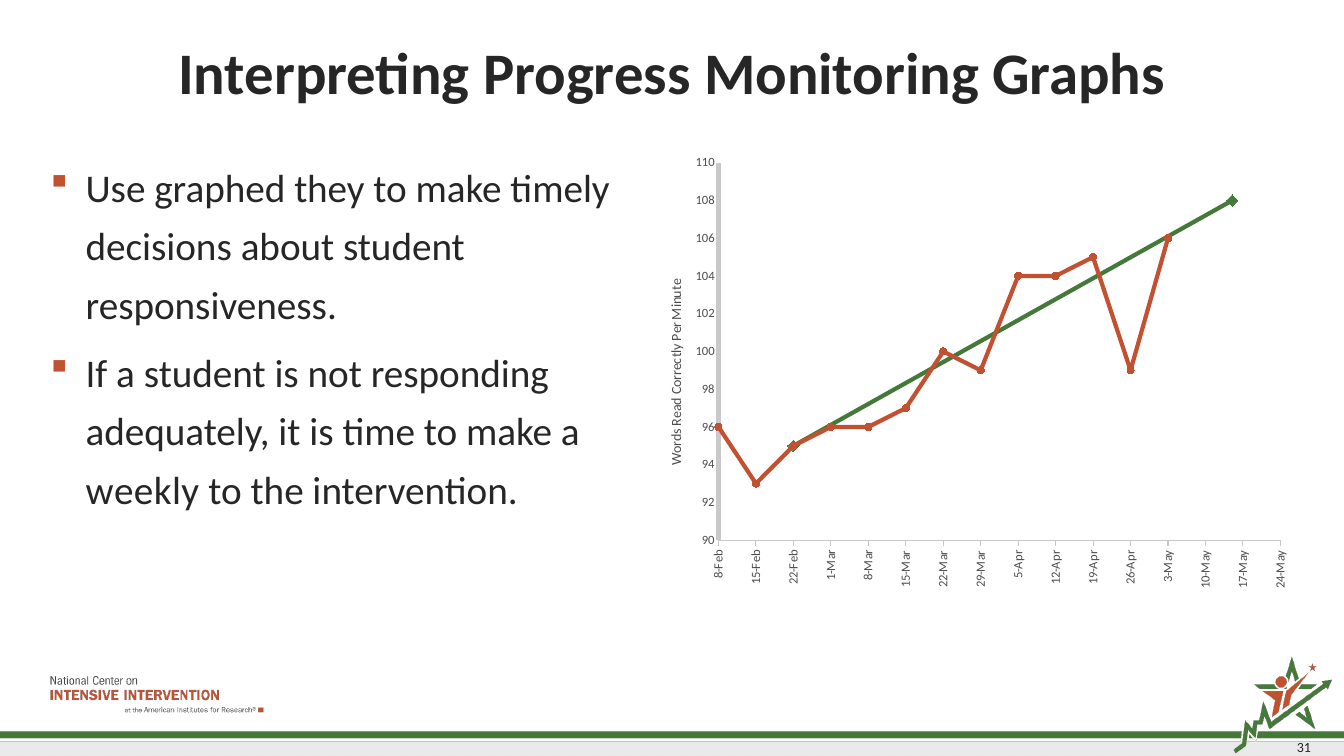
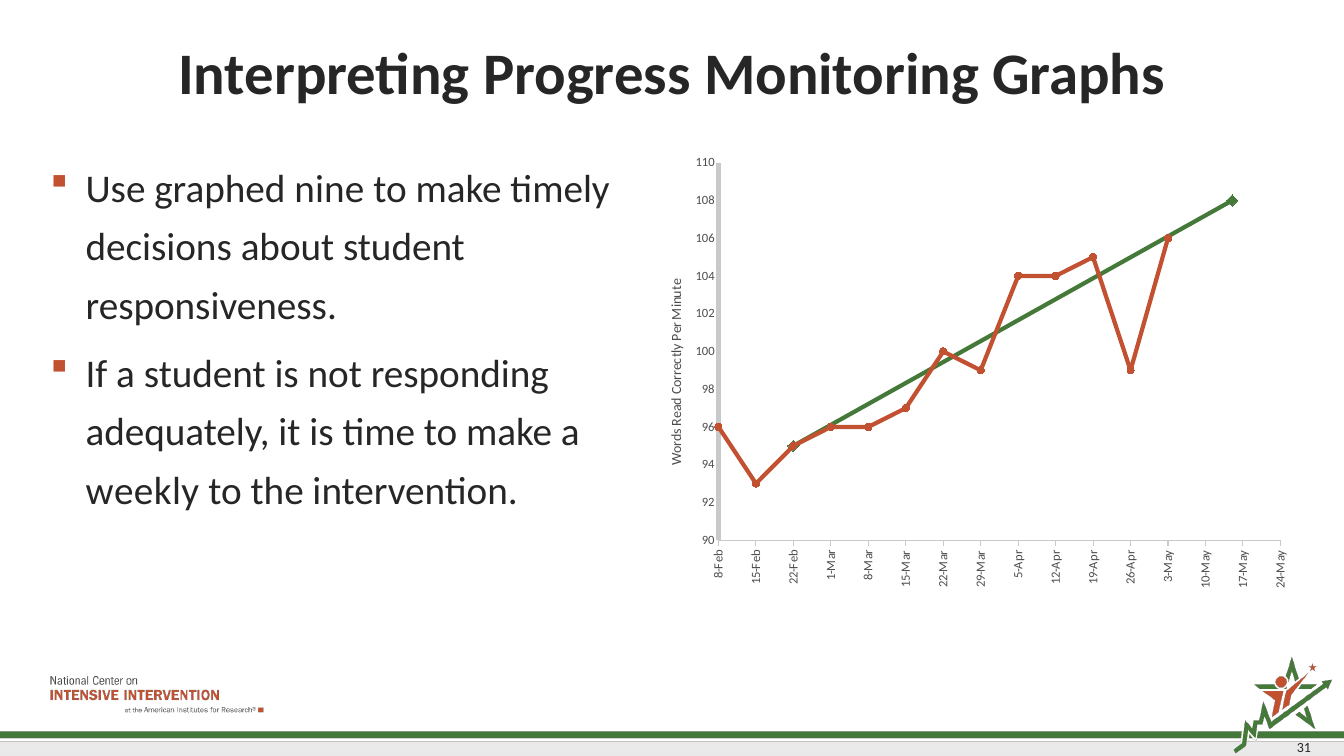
they: they -> nine (329, 189)
